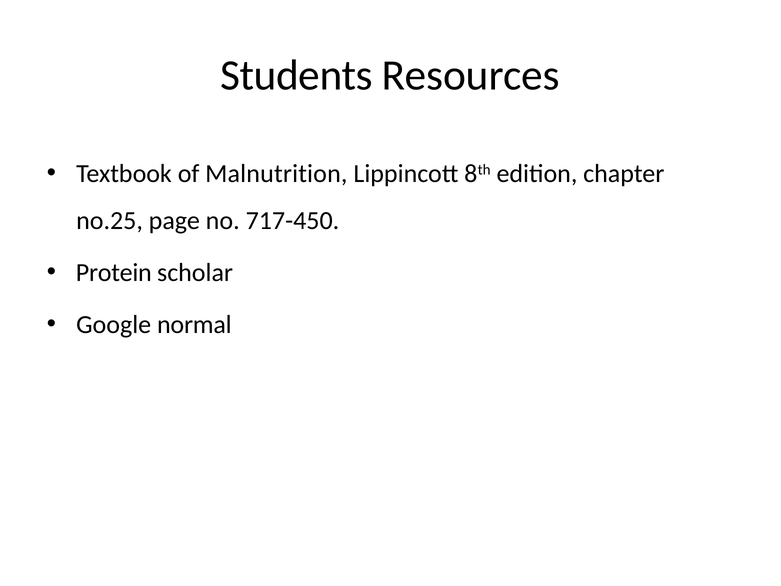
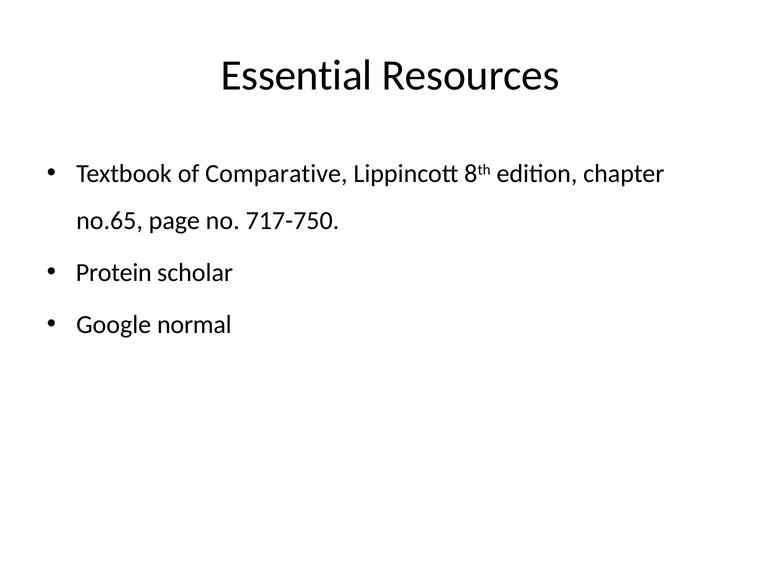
Students: Students -> Essential (297, 75)
Malnutrition: Malnutrition -> Comparative (276, 174)
no.25: no.25 -> no.65 (110, 221)
717-450: 717-450 -> 717-750 (292, 221)
